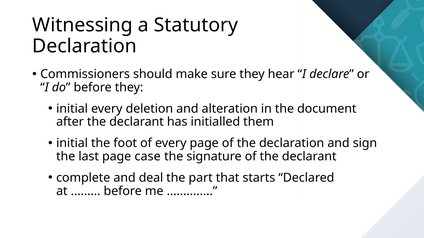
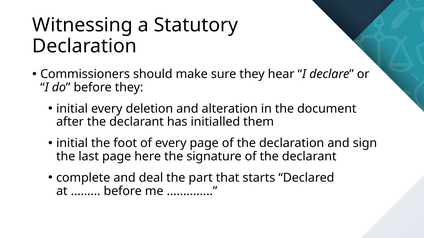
case: case -> here (148, 157)
